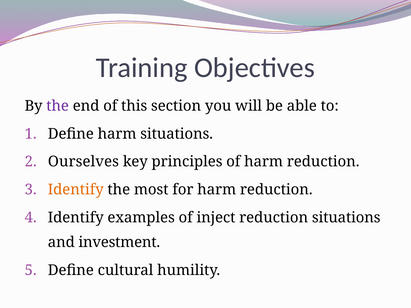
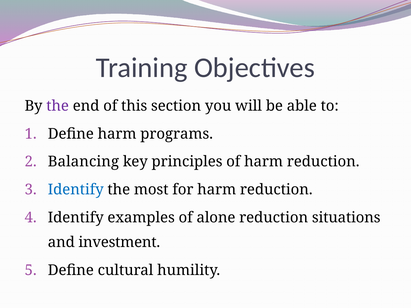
harm situations: situations -> programs (177, 134)
Ourselves: Ourselves -> Balancing (83, 162)
Identify colour: orange -> blue (76, 190)
inject: inject -> alone (216, 218)
